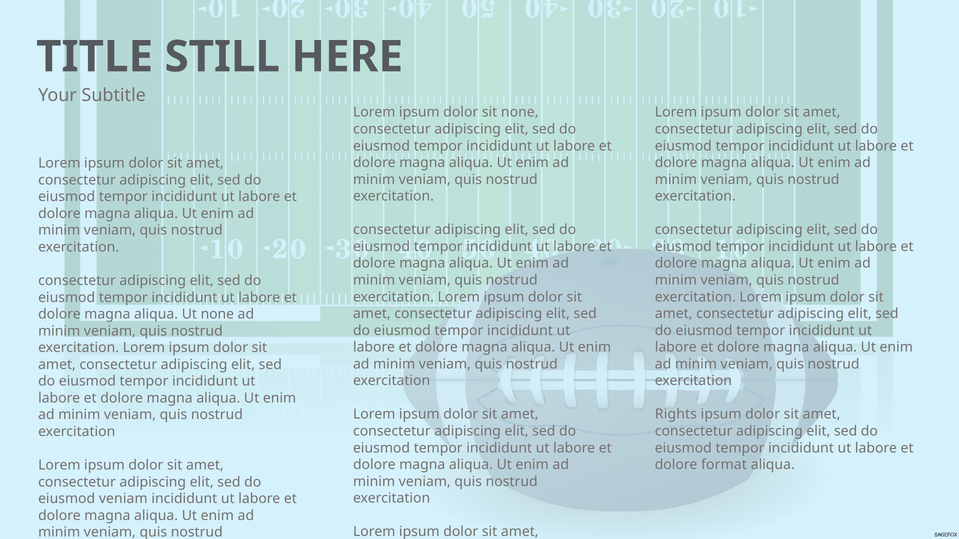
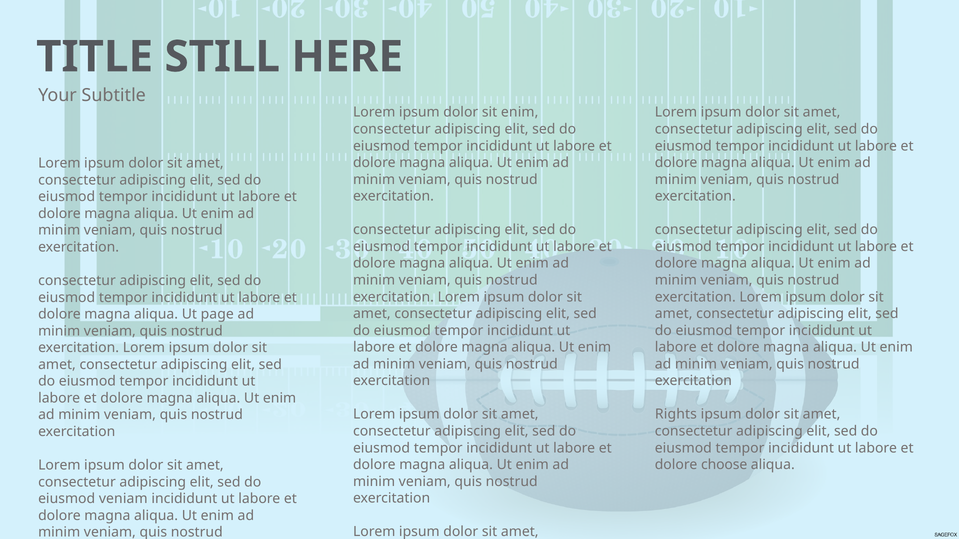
sit none: none -> enim (520, 112)
Ut none: none -> page (217, 314)
format: format -> choose (724, 465)
